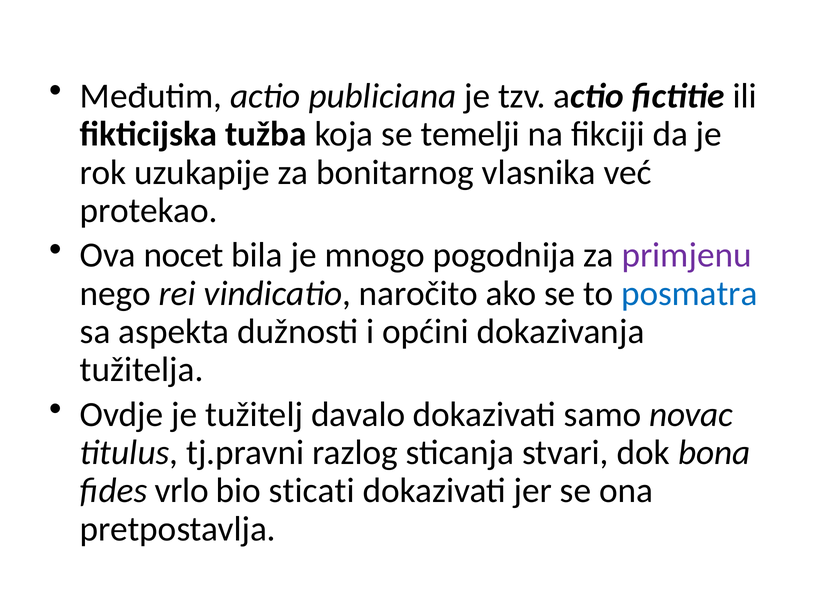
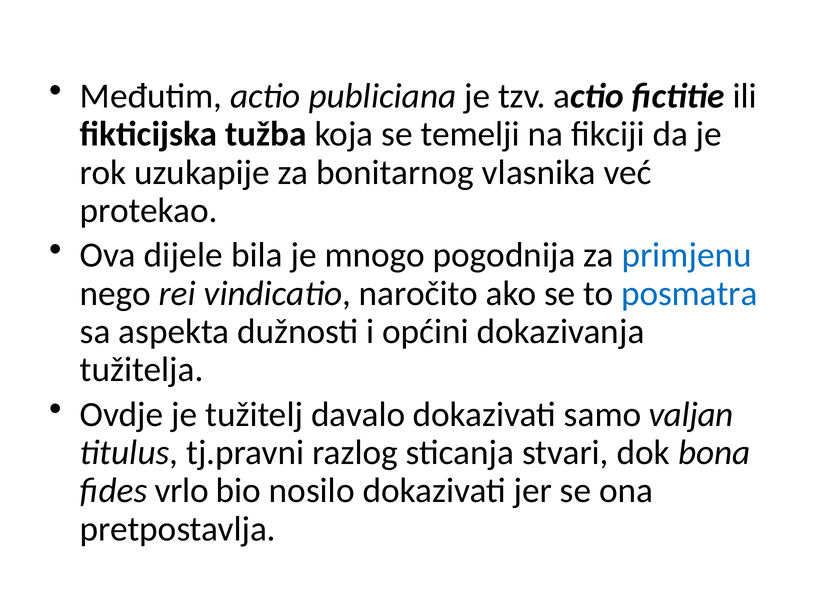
nocet: nocet -> dijele (183, 255)
primjenu colour: purple -> blue (687, 255)
novac: novac -> valjan (691, 414)
sticati: sticati -> nosilo (312, 491)
